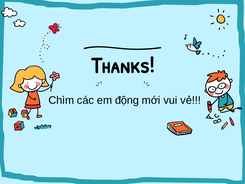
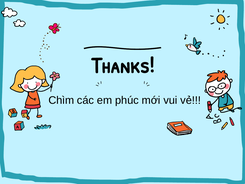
động: động -> phúc (127, 100)
